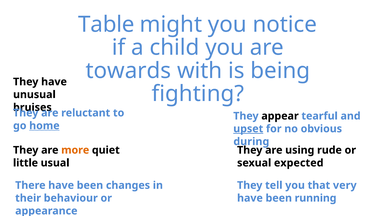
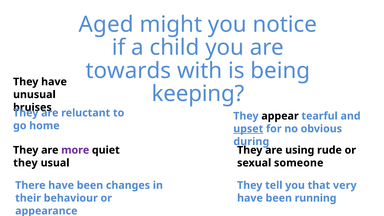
Table: Table -> Aged (106, 24)
fighting: fighting -> keeping (198, 94)
home underline: present -> none (44, 126)
more colour: orange -> purple (75, 150)
little: little -> they (25, 163)
expected: expected -> someone (299, 163)
